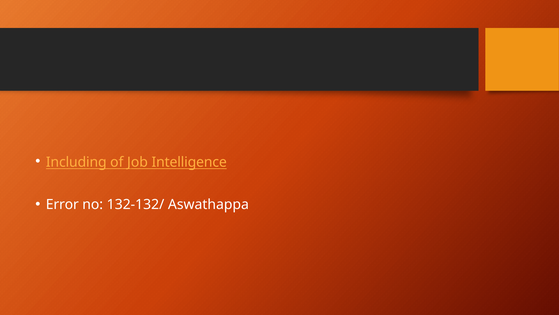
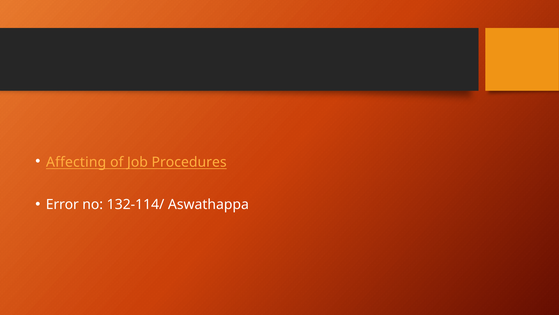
Including: Including -> Affecting (76, 162)
Intelligence: Intelligence -> Procedures (189, 162)
132-132/: 132-132/ -> 132-114/ (136, 204)
